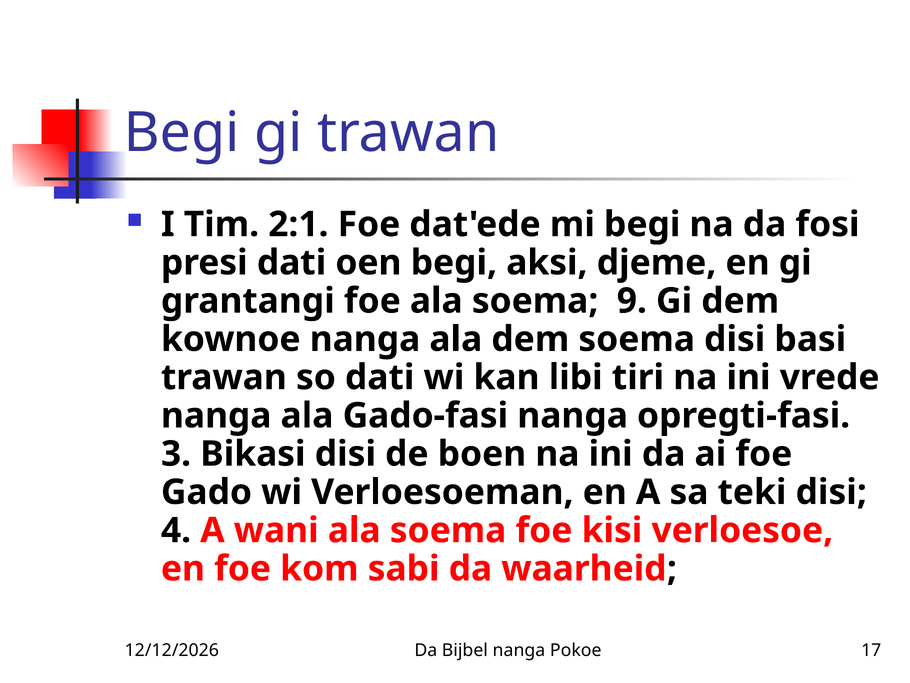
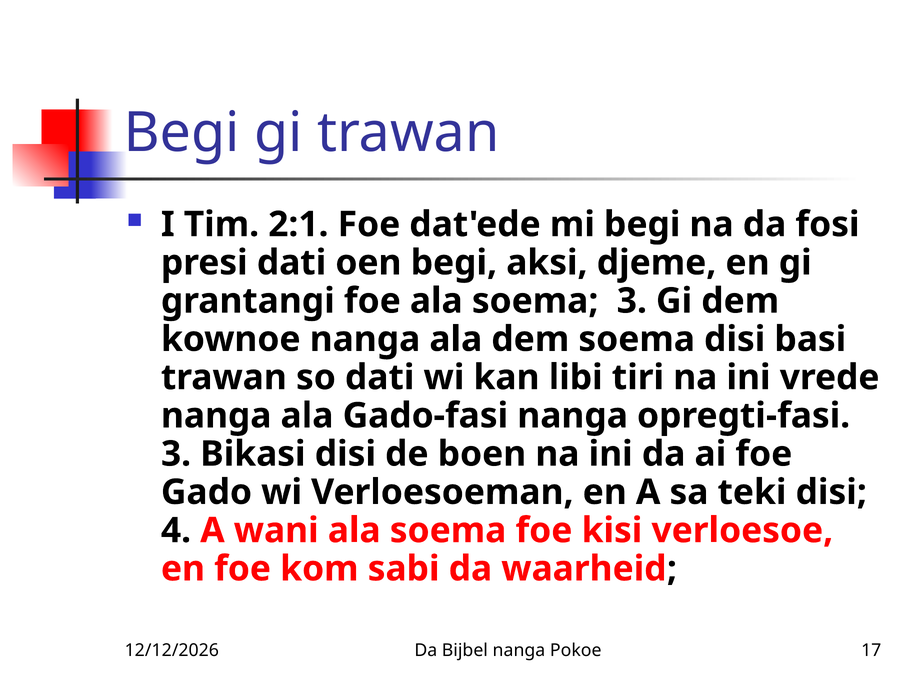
soema 9: 9 -> 3 (632, 301)
